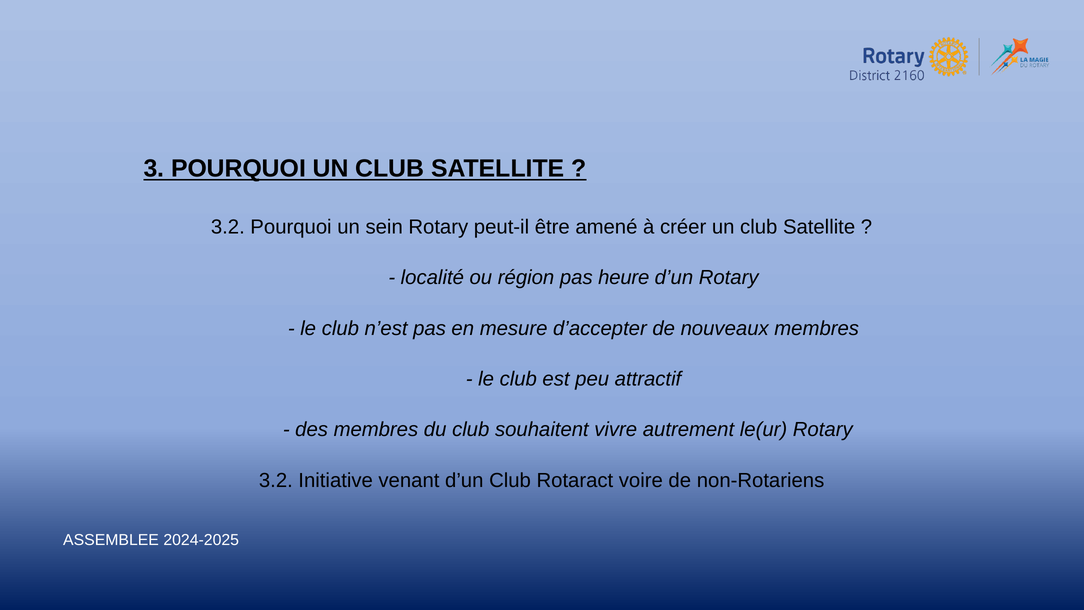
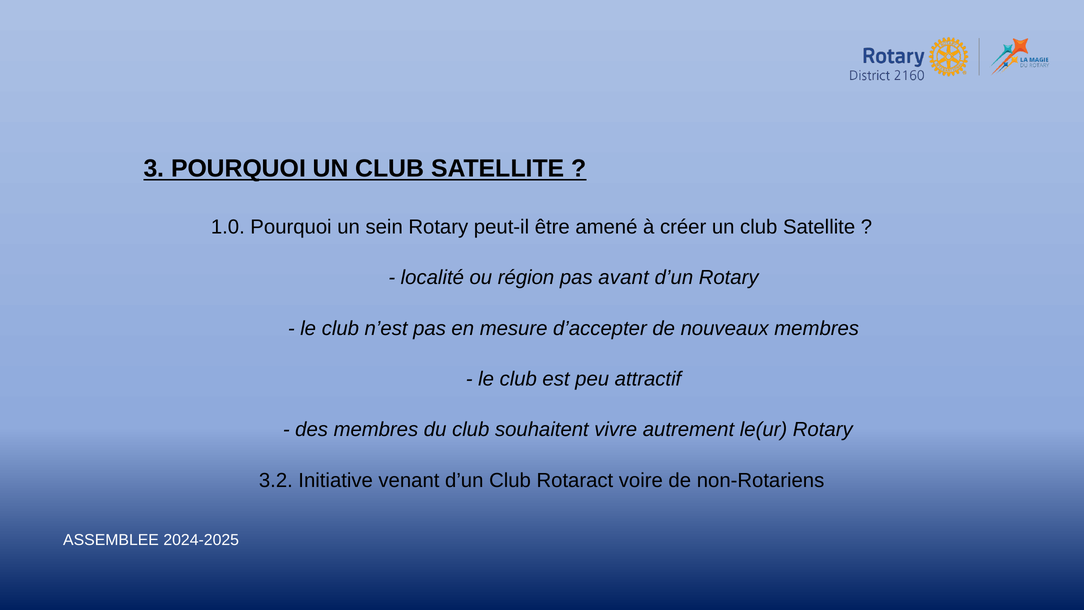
3.2: 3.2 -> 1.0 (228, 227)
heure: heure -> avant (624, 278)
